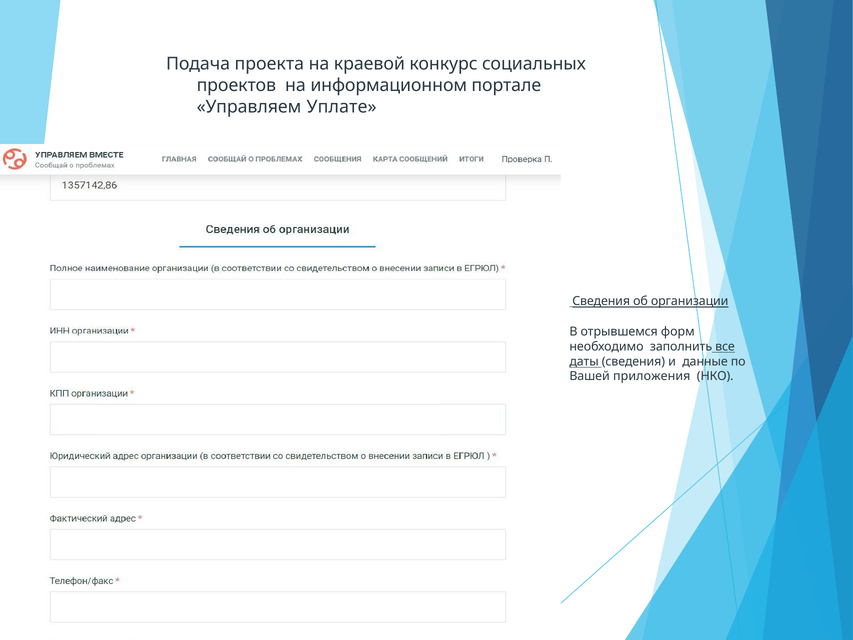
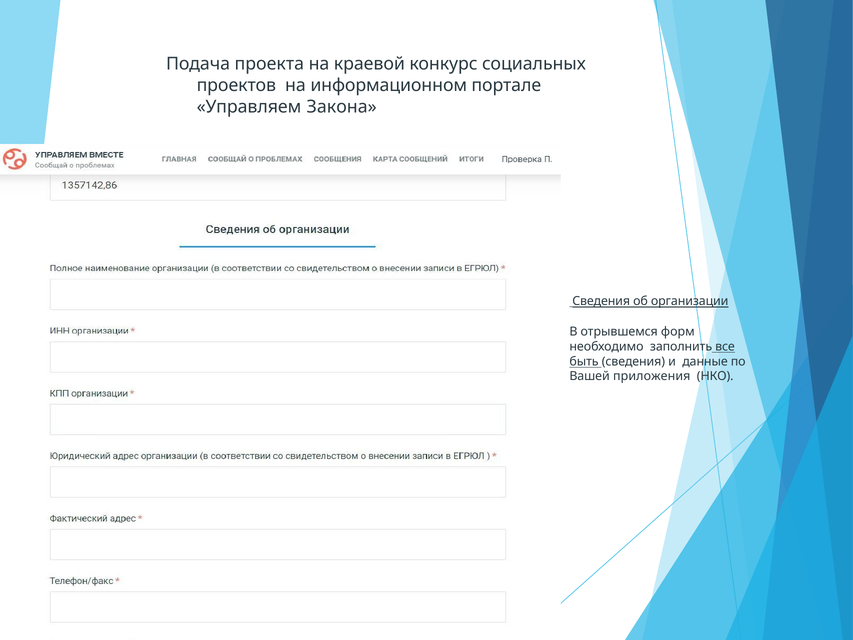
Уплате: Уплате -> Закона (342, 107)
даты: даты -> быть (584, 361)
